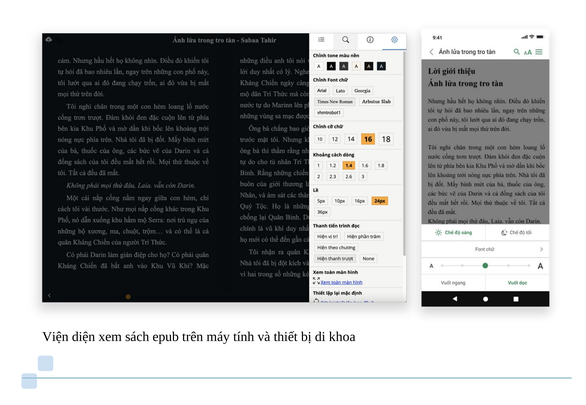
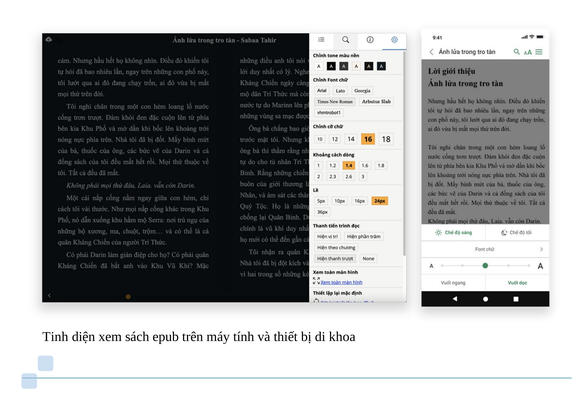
Viện: Viện -> Tinh (55, 337)
